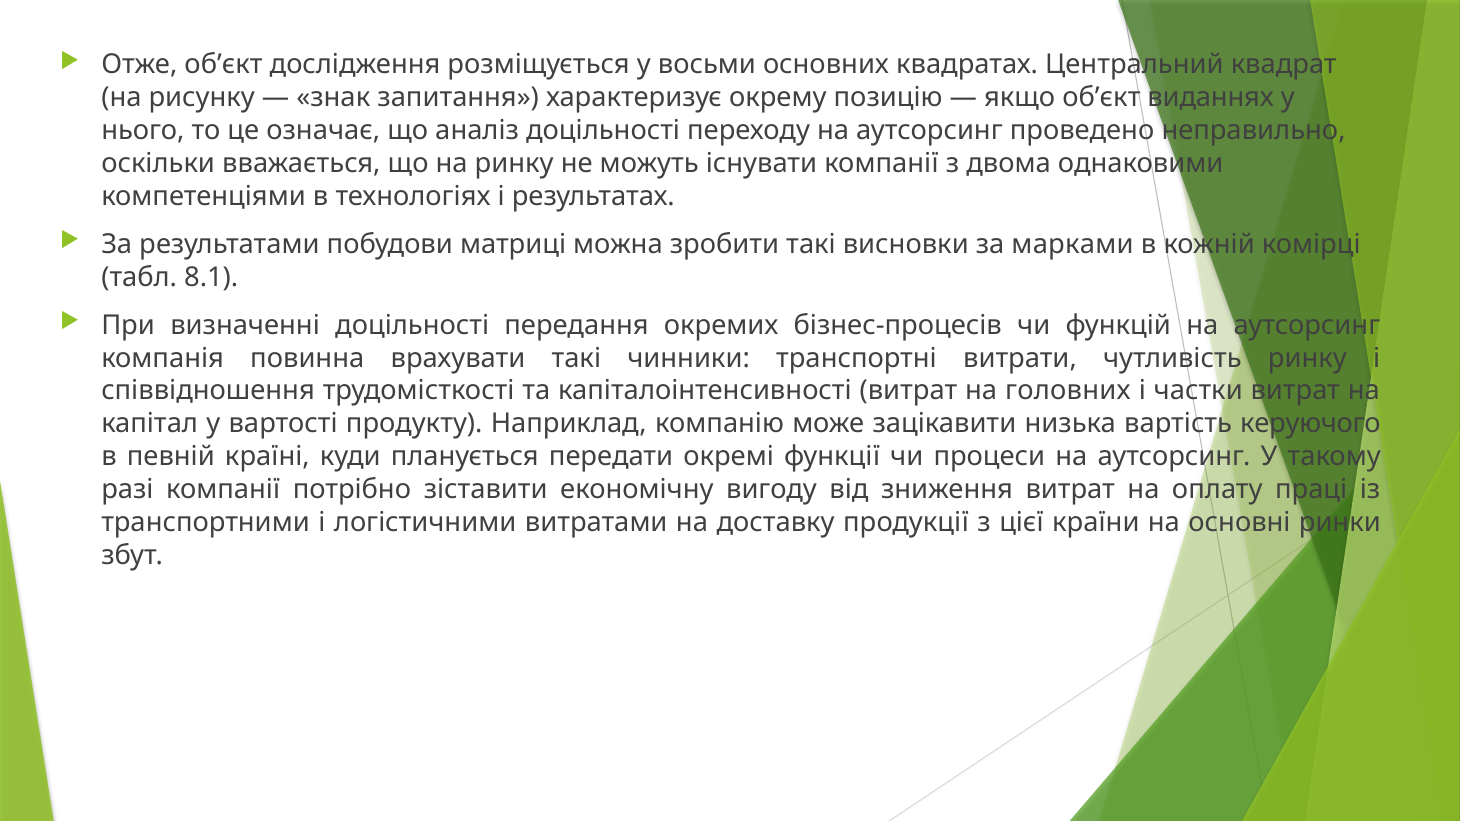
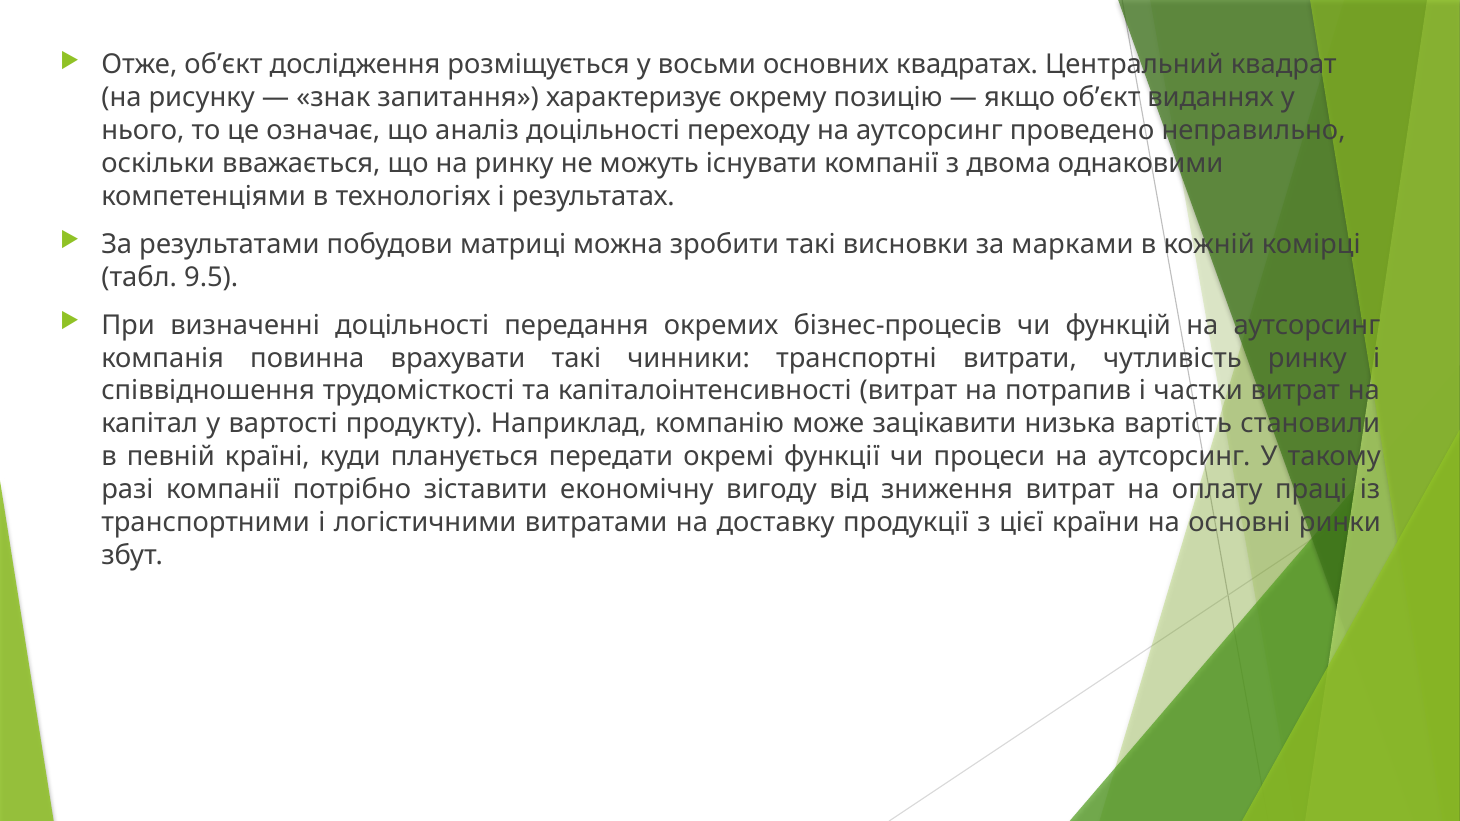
8.1: 8.1 -> 9.5 (211, 277)
головних: головних -> потрапив (1068, 391)
керуючого: керуючого -> становили (1310, 424)
